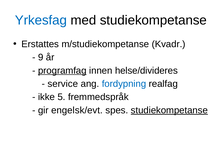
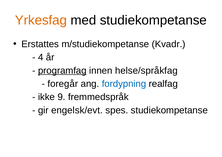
Yrkesfag colour: blue -> orange (41, 20)
9: 9 -> 4 (41, 57)
helse/divideres: helse/divideres -> helse/språkfag (146, 71)
service: service -> foregår (63, 84)
5: 5 -> 9 (61, 97)
studiekompetanse underline: present -> none (169, 110)
